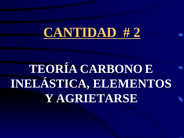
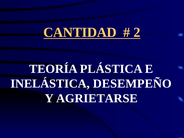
CARBONO: CARBONO -> PLÁSTICA (111, 69)
ELEMENTOS: ELEMENTOS -> DESEMPEÑO (132, 84)
